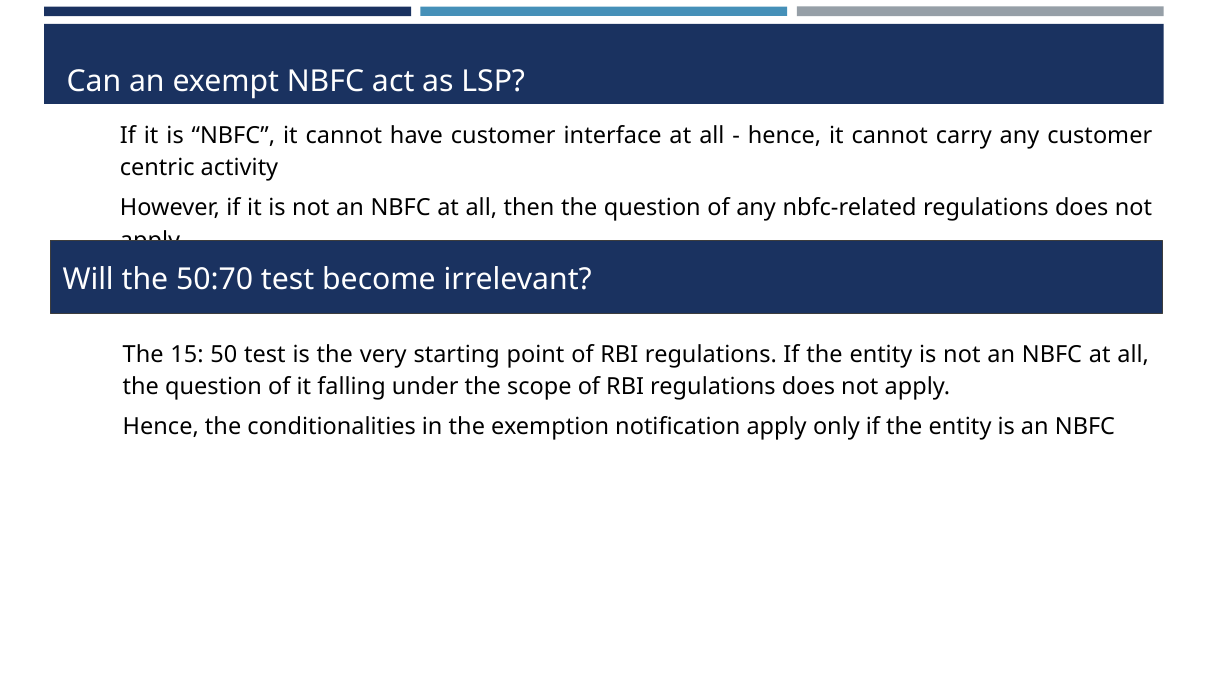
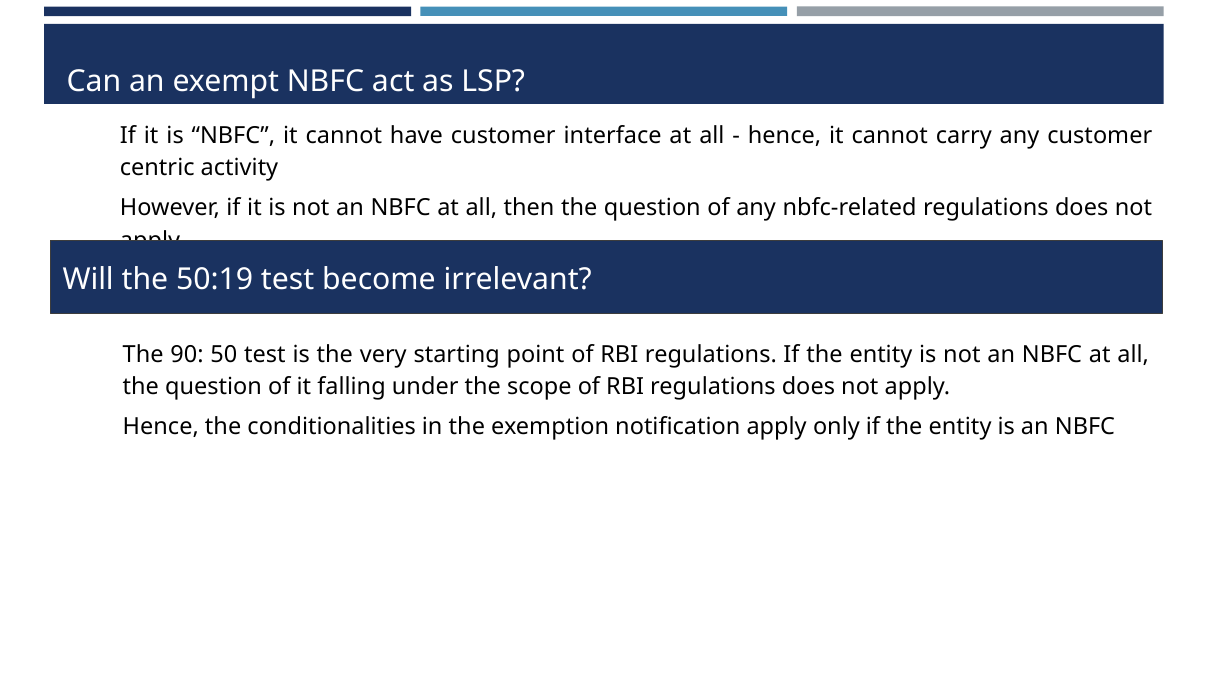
50:70: 50:70 -> 50:19 (215, 279)
15: 15 -> 90 (187, 354)
